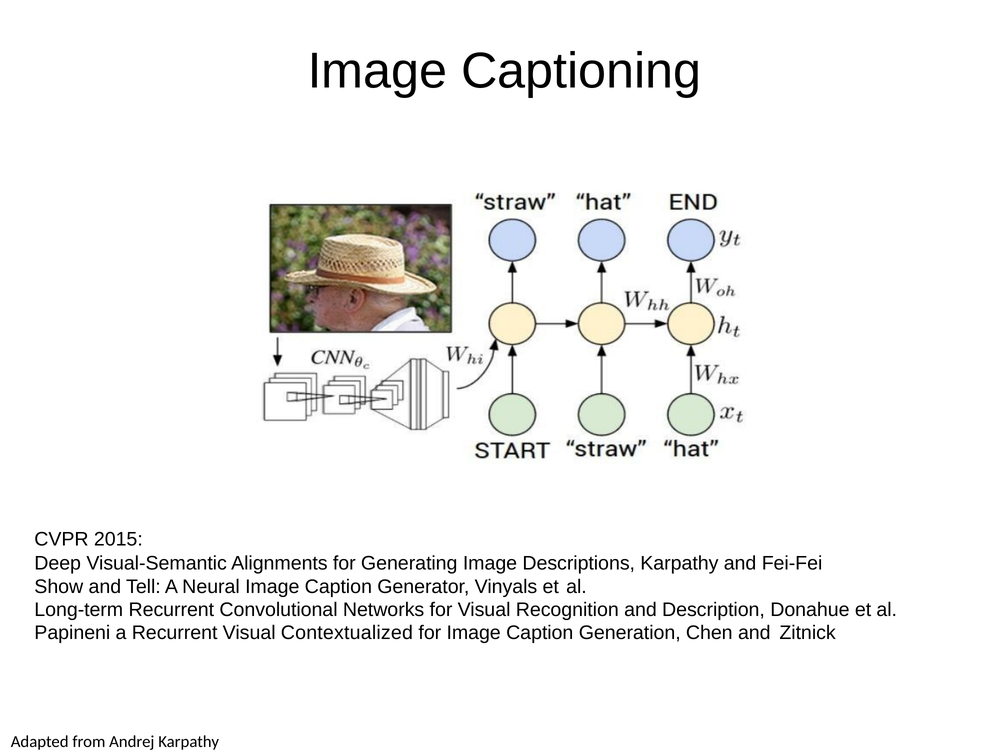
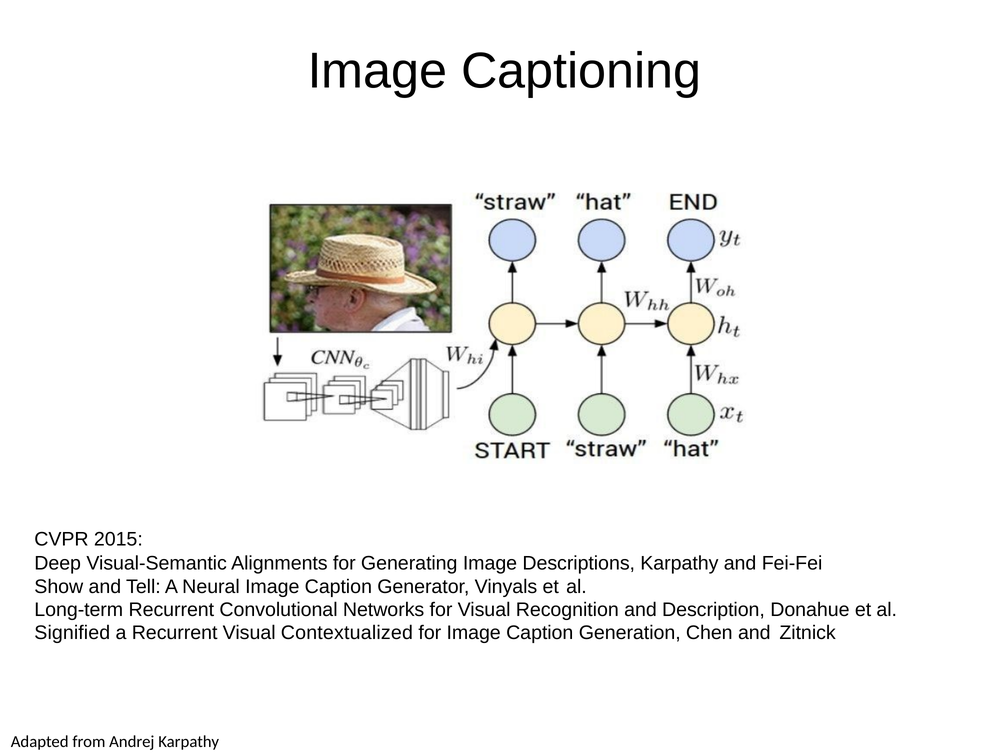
Papineni: Papineni -> Signified (72, 633)
